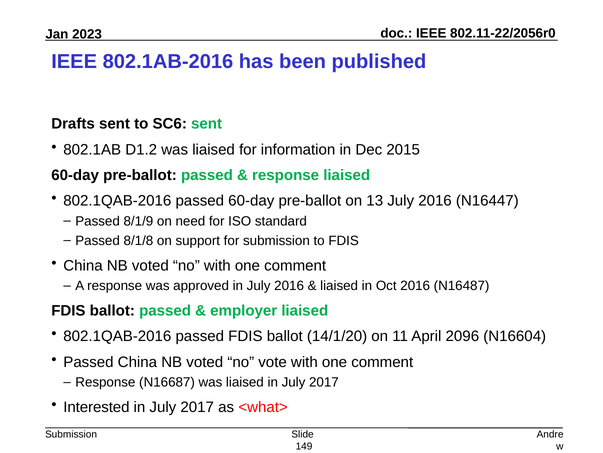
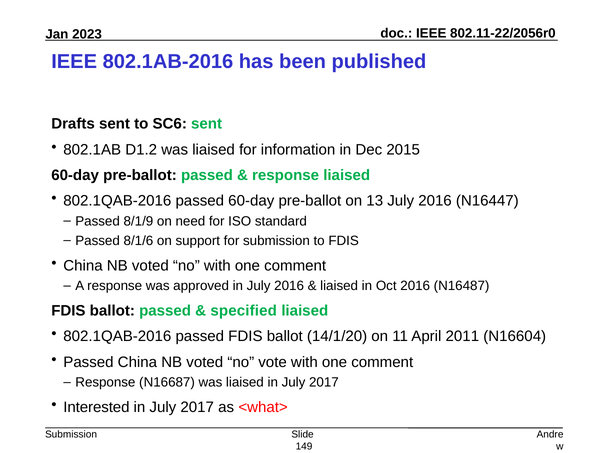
8/1/8: 8/1/8 -> 8/1/6 (138, 240)
employer: employer -> specified (244, 310)
2096: 2096 -> 2011 (462, 336)
